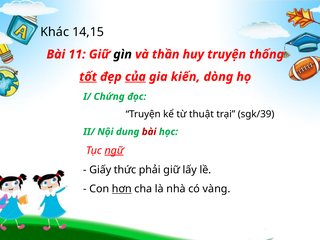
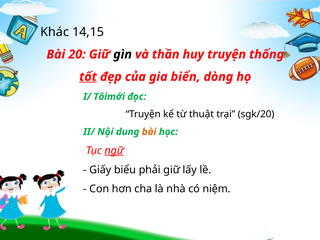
11: 11 -> 20 (77, 54)
của underline: present -> none (135, 77)
kiến: kiến -> biển (185, 77)
Chứng: Chứng -> Tôimới (109, 97)
sgk/39: sgk/39 -> sgk/20 (256, 114)
bài colour: red -> orange (149, 132)
thức: thức -> biểu (125, 170)
hơn underline: present -> none (122, 189)
vàng: vàng -> niệm (217, 189)
